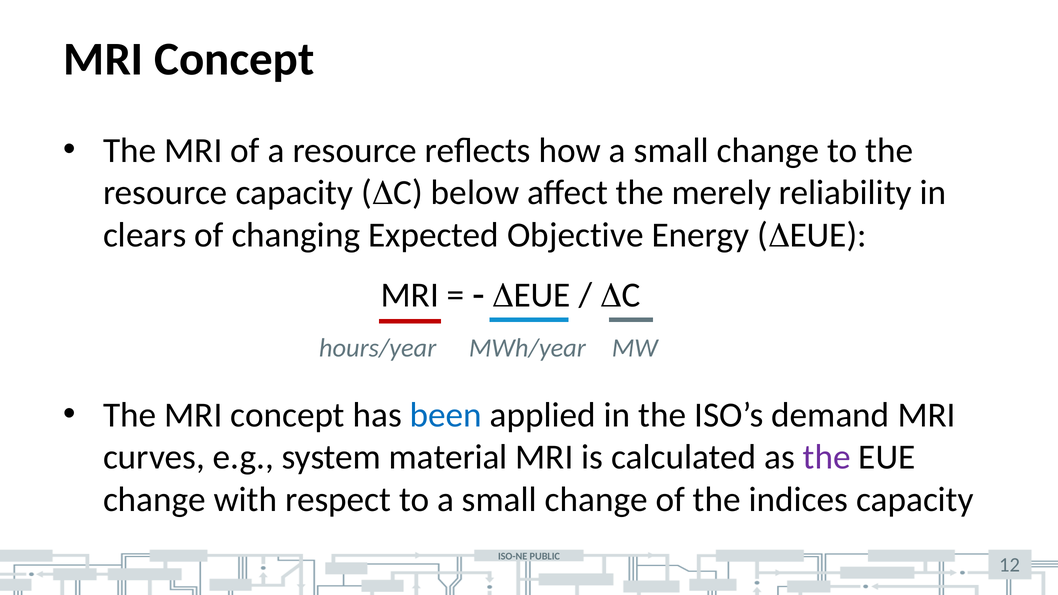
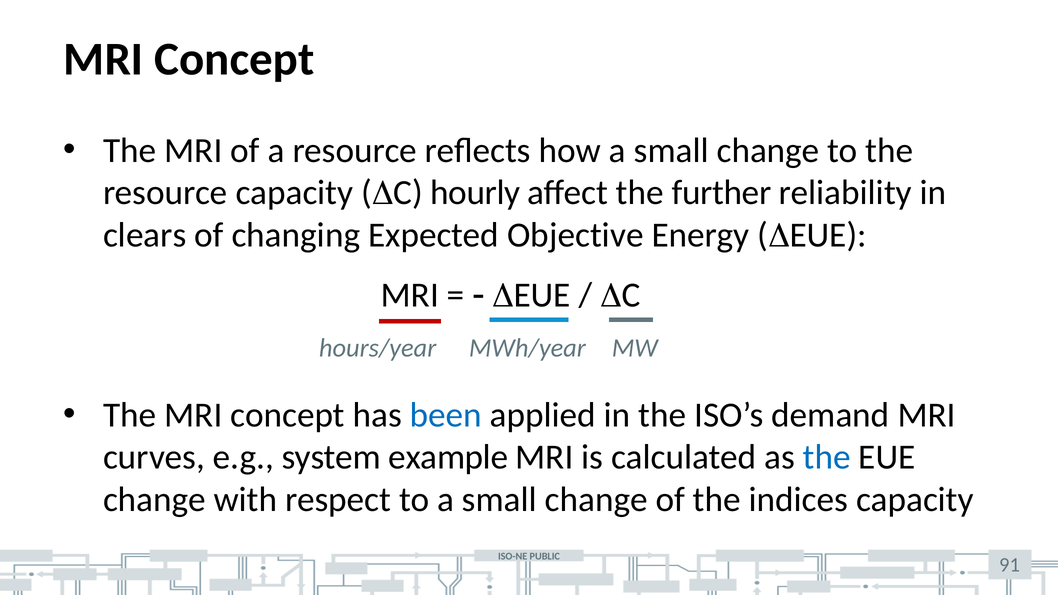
below: below -> hourly (475, 193)
merely: merely -> further (721, 193)
material: material -> example (448, 457)
the colour: purple -> blue (827, 457)
12: 12 -> 91 (1010, 565)
